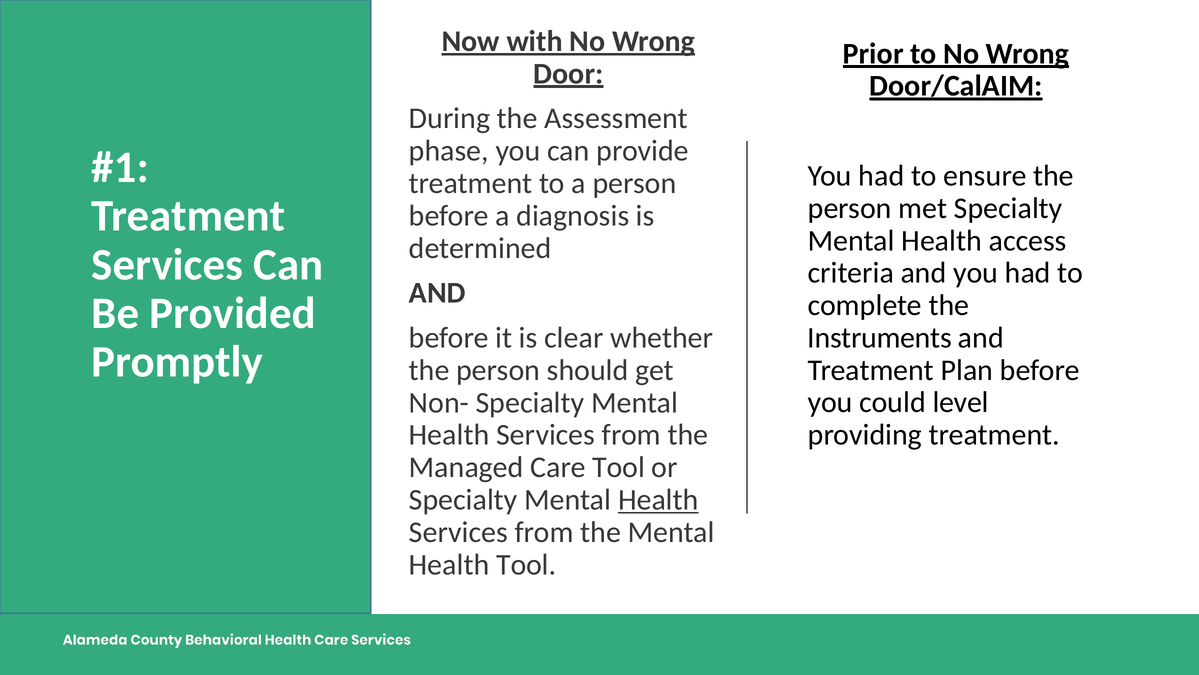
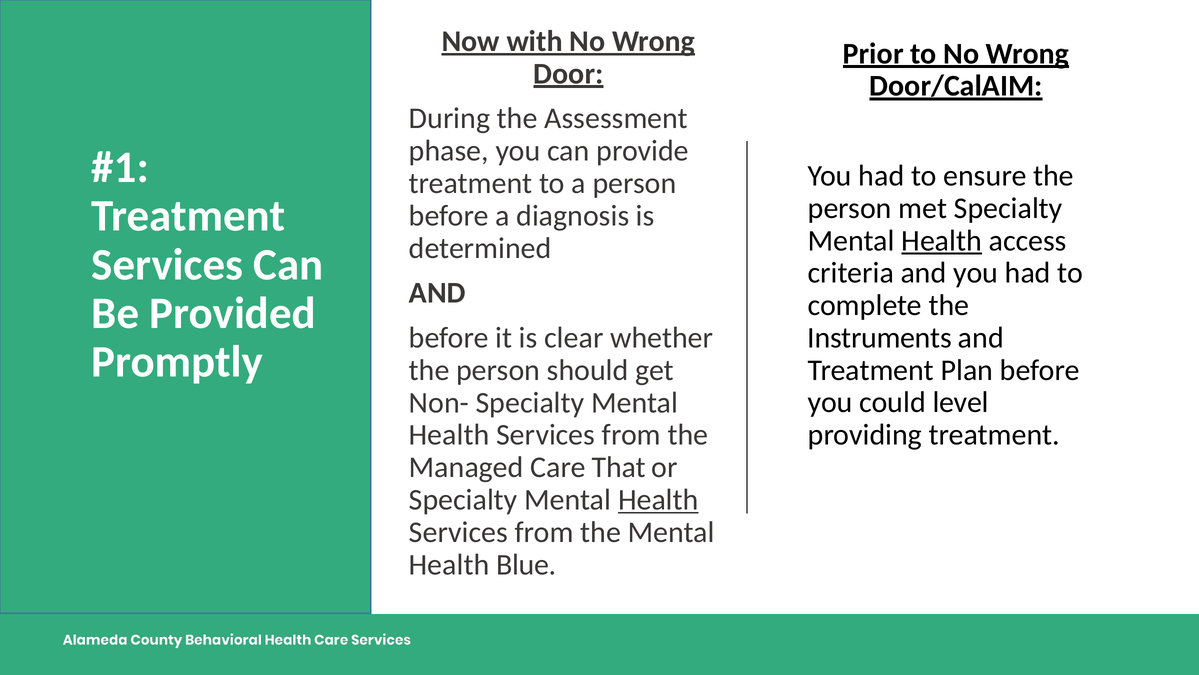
Health underline: none -> present (942, 240)
Care Tool: Tool -> That (619, 467)
Health Tool: Tool -> Blue (526, 564)
